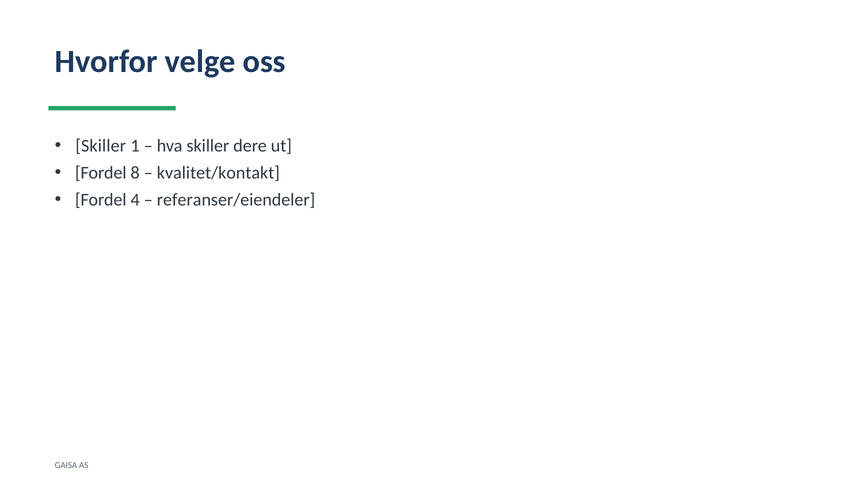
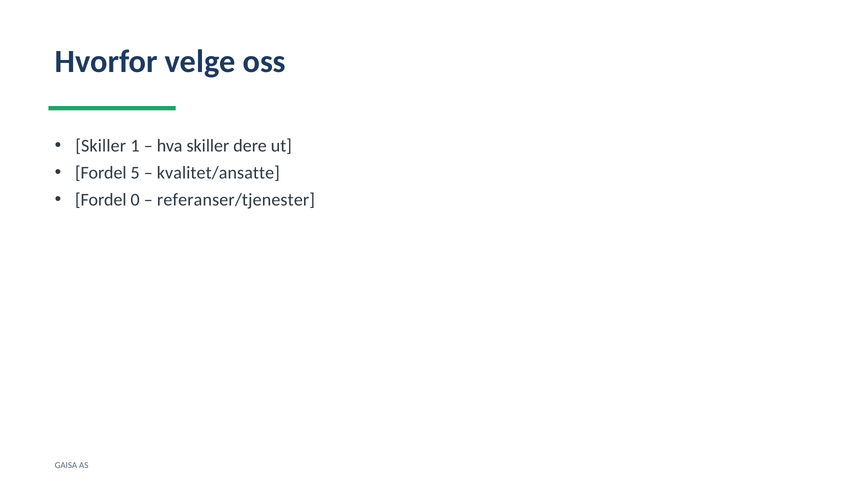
8: 8 -> 5 (135, 173)
kvalitet/kontakt: kvalitet/kontakt -> kvalitet/ansatte (218, 173)
4: 4 -> 0 (135, 200)
referanser/eiendeler: referanser/eiendeler -> referanser/tjenester (236, 200)
